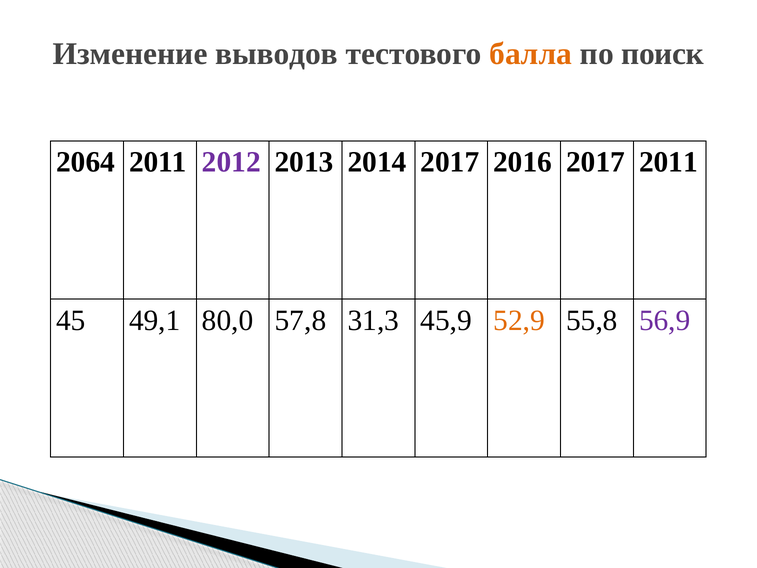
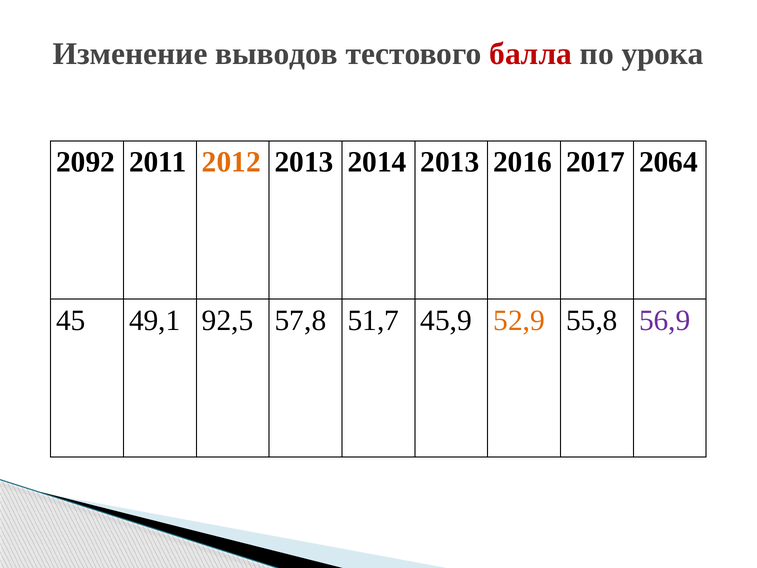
балла colour: orange -> red (531, 54)
поиск: поиск -> урока (663, 54)
2064: 2064 -> 2092 (86, 162)
2012 colour: purple -> orange (231, 162)
2014 2017: 2017 -> 2013 (450, 162)
2017 2011: 2011 -> 2064 (668, 162)
80,0: 80,0 -> 92,5 (228, 320)
31,3: 31,3 -> 51,7 (373, 320)
